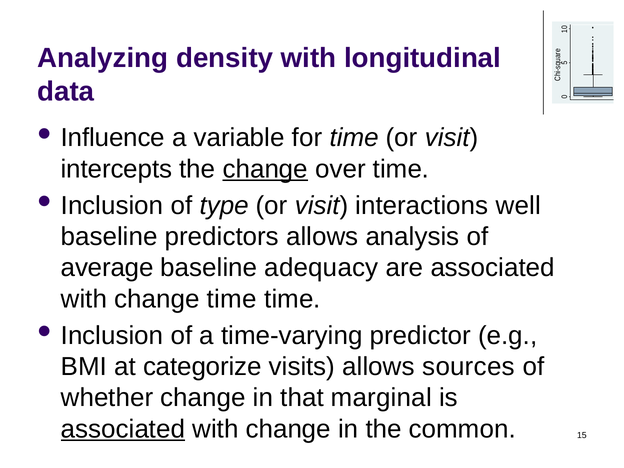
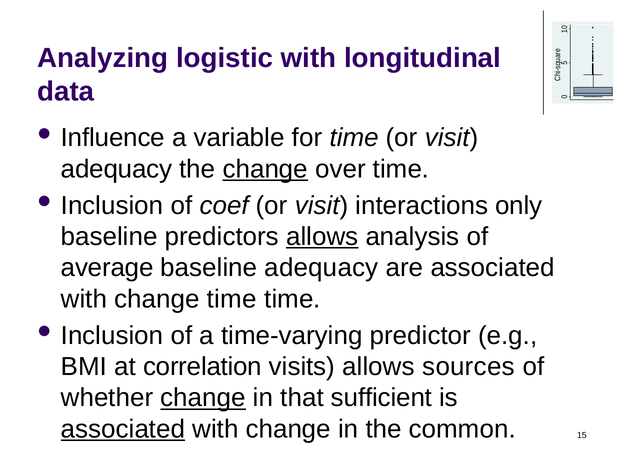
density: density -> logistic (225, 58)
intercepts: intercepts -> adequacy (117, 169)
type: type -> coef (224, 205)
well: well -> only (519, 205)
allows underline: none -> present (322, 237)
categorize: categorize -> correlation (202, 367)
change underline: none -> present (203, 398)
marginal: marginal -> sufficient (382, 398)
